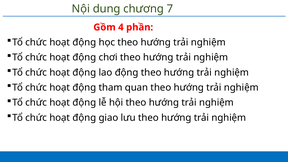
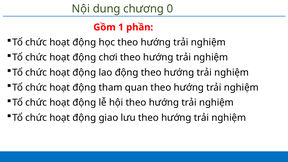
7: 7 -> 0 (170, 9)
4: 4 -> 1 (121, 27)
